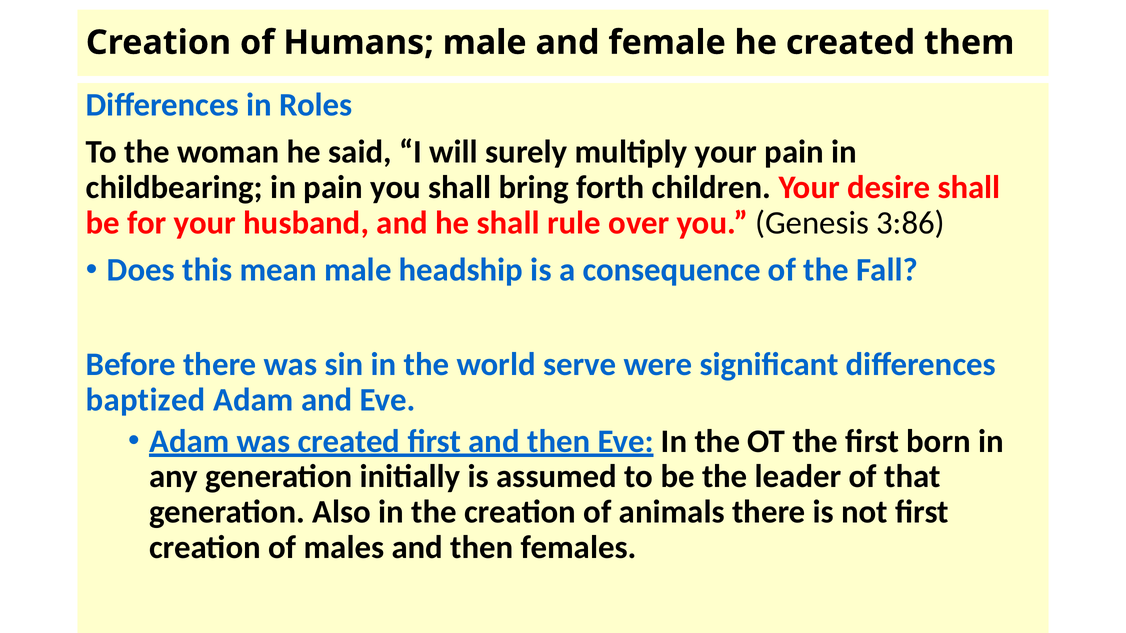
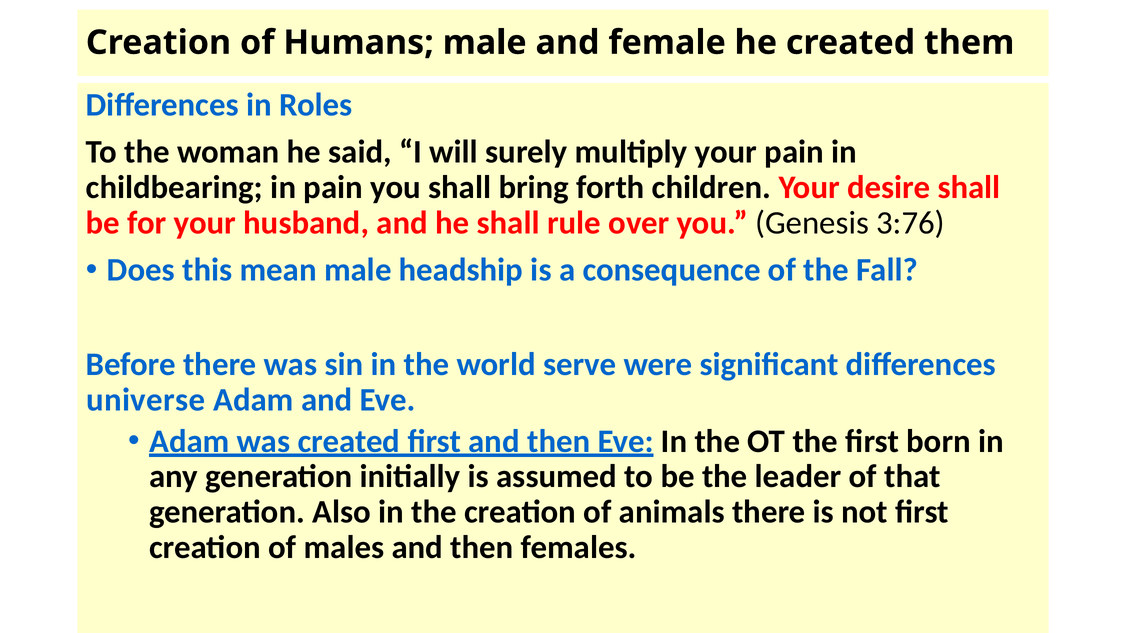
3:86: 3:86 -> 3:76 (911, 223)
baptized: baptized -> universe (146, 400)
